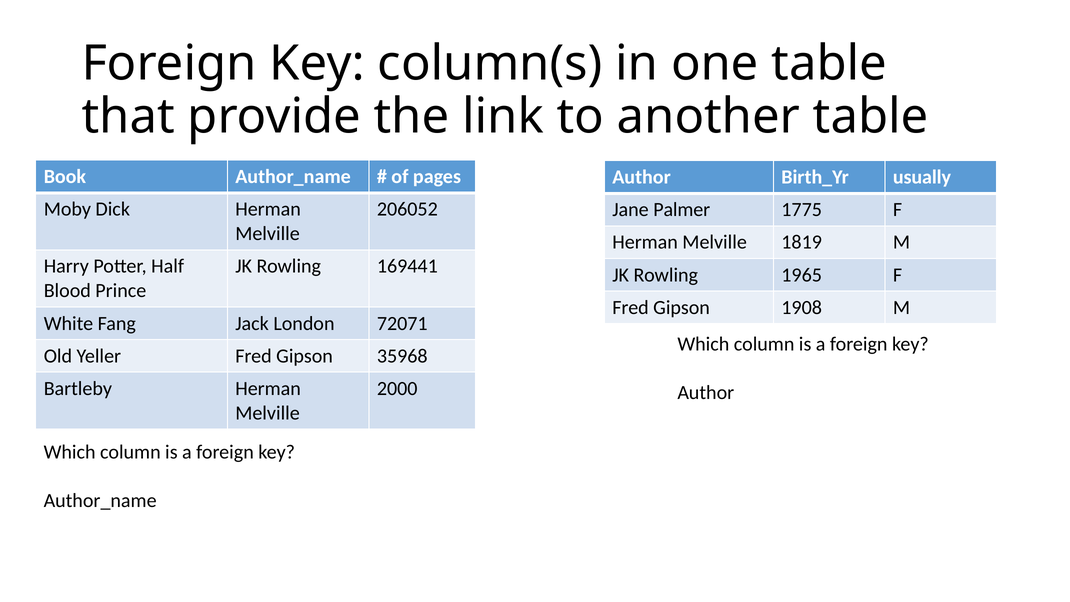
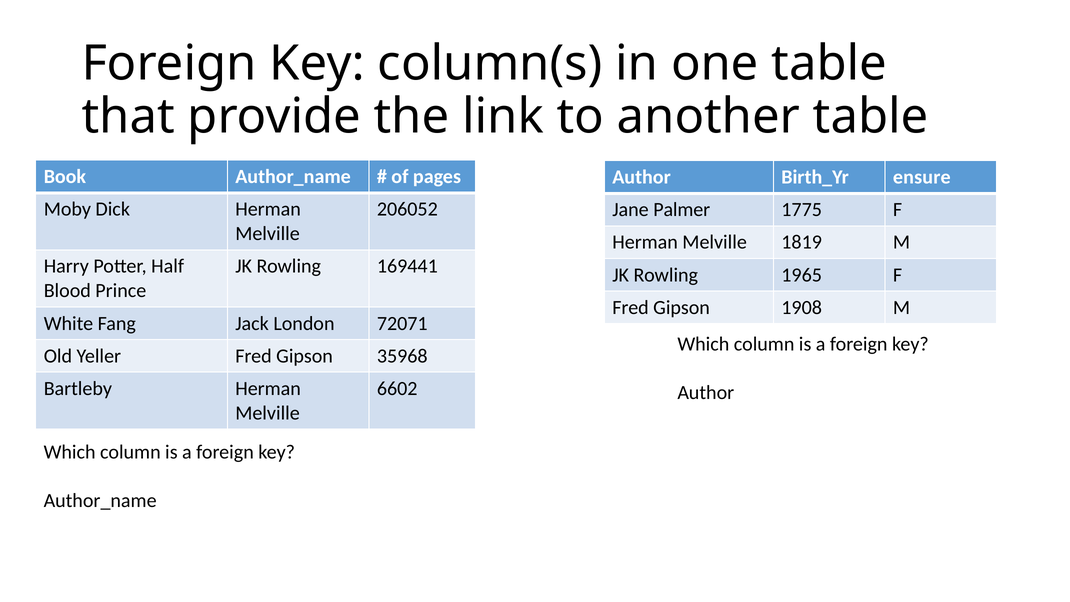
usually: usually -> ensure (922, 177)
2000: 2000 -> 6602 (397, 388)
